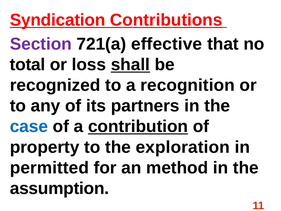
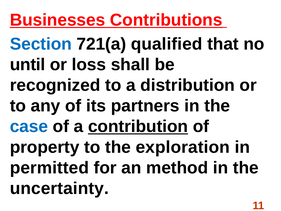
Syndication: Syndication -> Businesses (58, 20)
Section colour: purple -> blue (41, 44)
effective: effective -> qualified (167, 44)
total: total -> until (28, 65)
shall underline: present -> none (130, 65)
recognition: recognition -> distribution (188, 85)
assumption: assumption -> uncertainty (59, 188)
